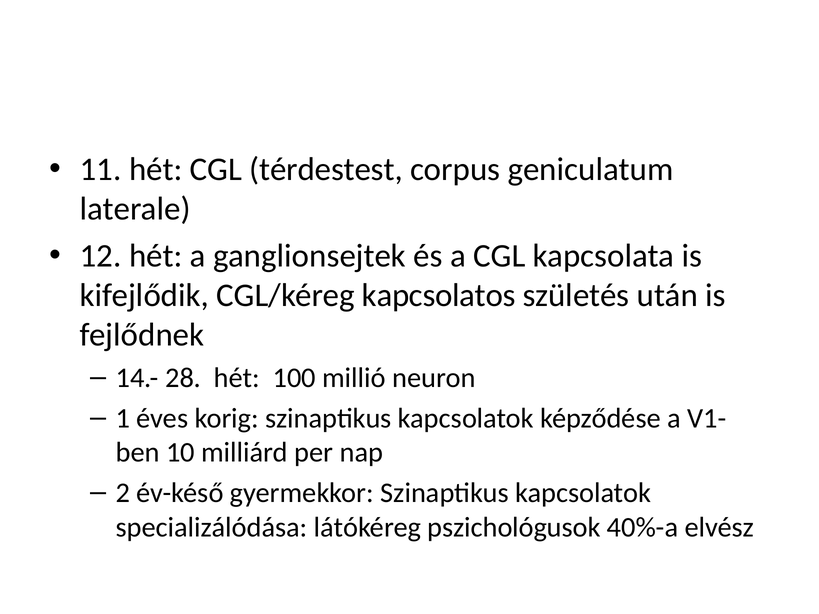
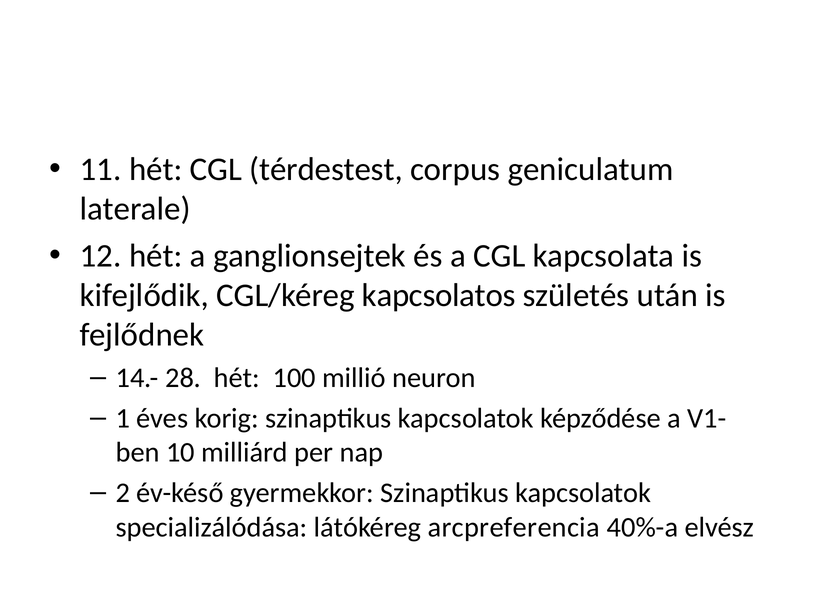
pszichológusok: pszichológusok -> arcpreferencia (514, 527)
